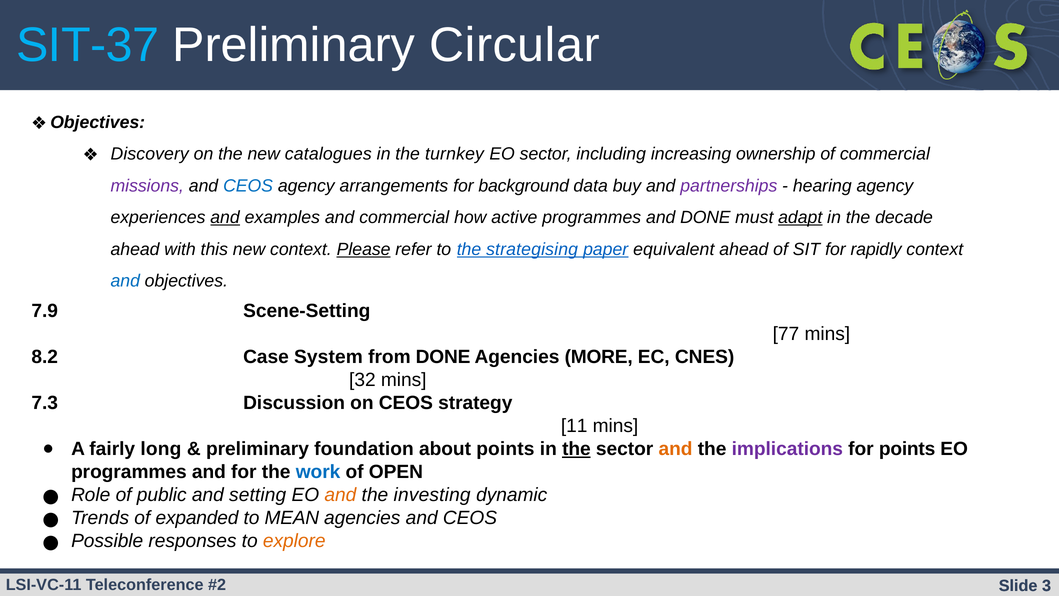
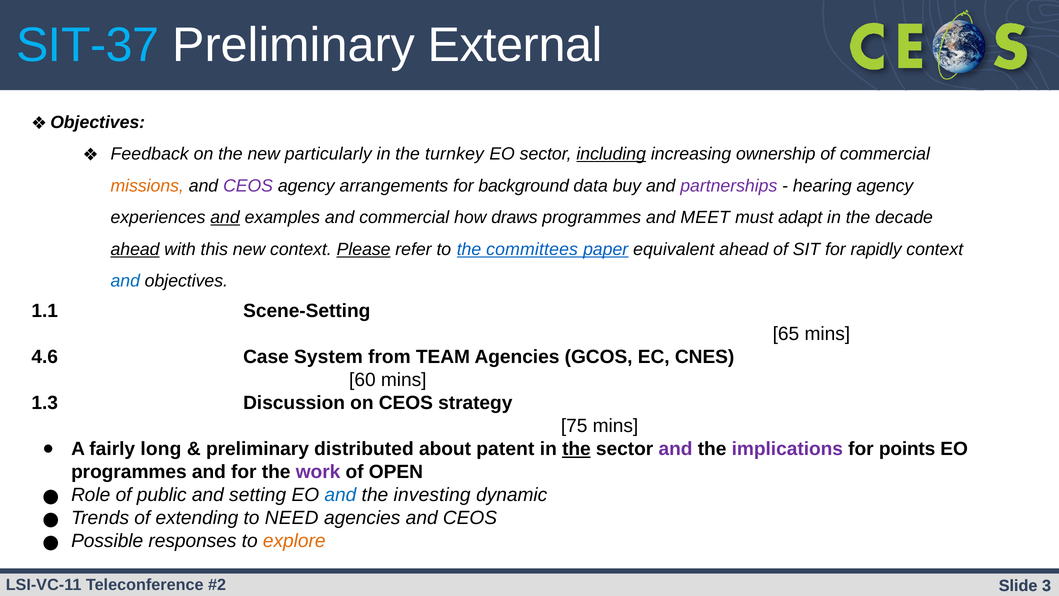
Circular: Circular -> External (515, 45)
Discovery: Discovery -> Feedback (150, 154)
catalogues: catalogues -> particularly (328, 154)
including underline: none -> present (611, 154)
missions colour: purple -> orange (147, 186)
CEOS colour: blue -> purple (248, 186)
active: active -> draws (514, 217)
and DONE: DONE -> MEET (705, 217)
adapt underline: present -> none (800, 217)
ahead underline: none -> present (135, 249)
strategising: strategising -> committees (532, 249)
7.9: 7.9 -> 1.1 (45, 311)
77: 77 -> 65 (786, 334)
8.2: 8.2 -> 4.6 (45, 357)
from DONE: DONE -> TEAM (443, 357)
MORE: MORE -> GCOS (599, 357)
32: 32 -> 60 (362, 380)
7.3: 7.3 -> 1.3 (45, 403)
11: 11 -> 75 (574, 426)
foundation: foundation -> distributed (364, 449)
about points: points -> patent (505, 449)
and colour: orange -> purple (676, 449)
work colour: blue -> purple (318, 472)
and colour: orange -> blue (340, 495)
expanded: expanded -> extending (197, 518)
MEAN: MEAN -> NEED (292, 518)
